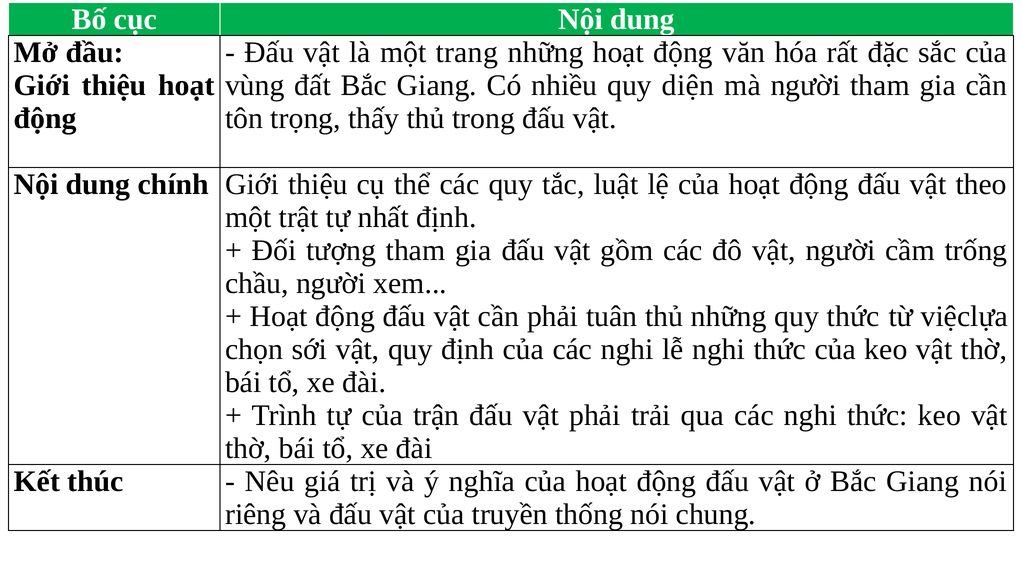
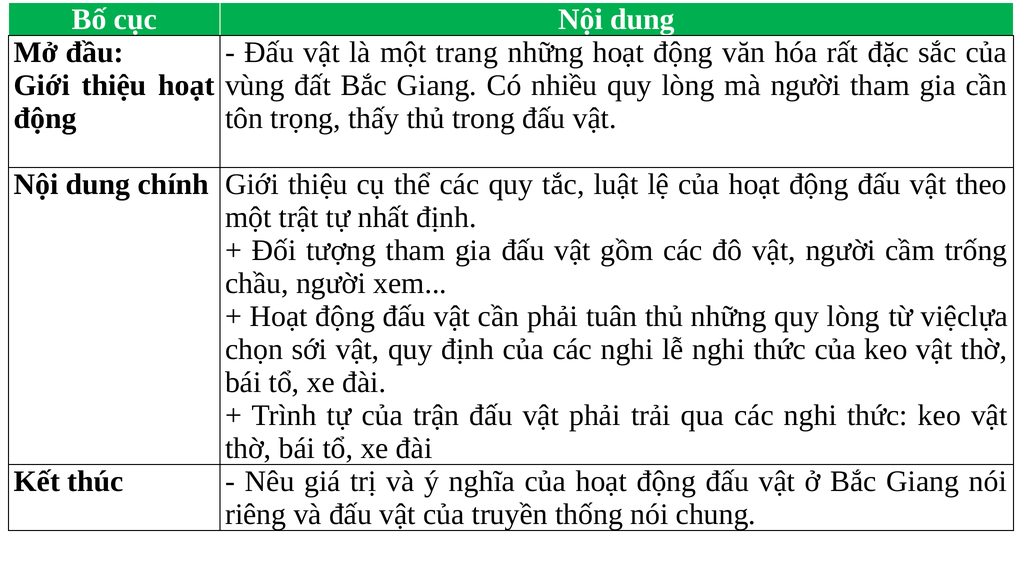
nhiều quy diện: diện -> lòng (688, 85)
những quy thức: thức -> lòng (853, 316)
